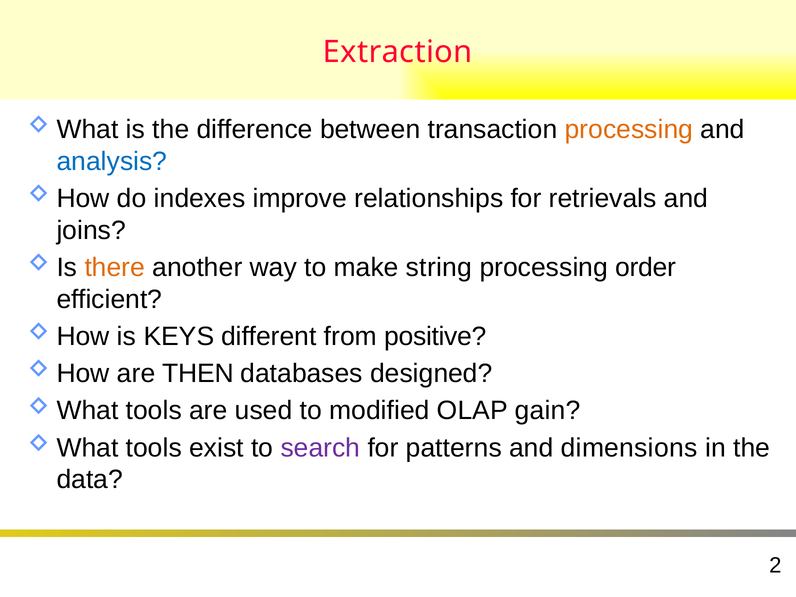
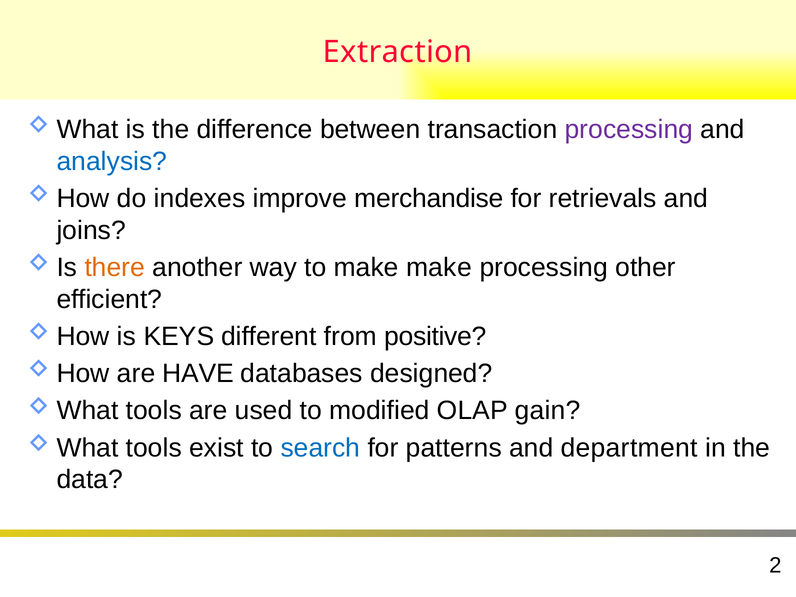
processing colour: orange -> purple (629, 129)
relationships: relationships -> merchandise (429, 198)
make string: string -> make (439, 267)
order: order -> other (646, 267)
THEN: THEN -> HAVE (198, 374)
search colour: purple -> blue (320, 448)
dimensions: dimensions -> department (629, 448)
